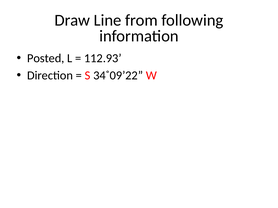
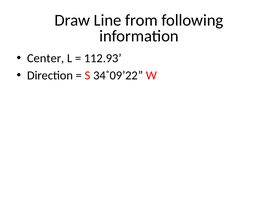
Posted: Posted -> Center (46, 58)
